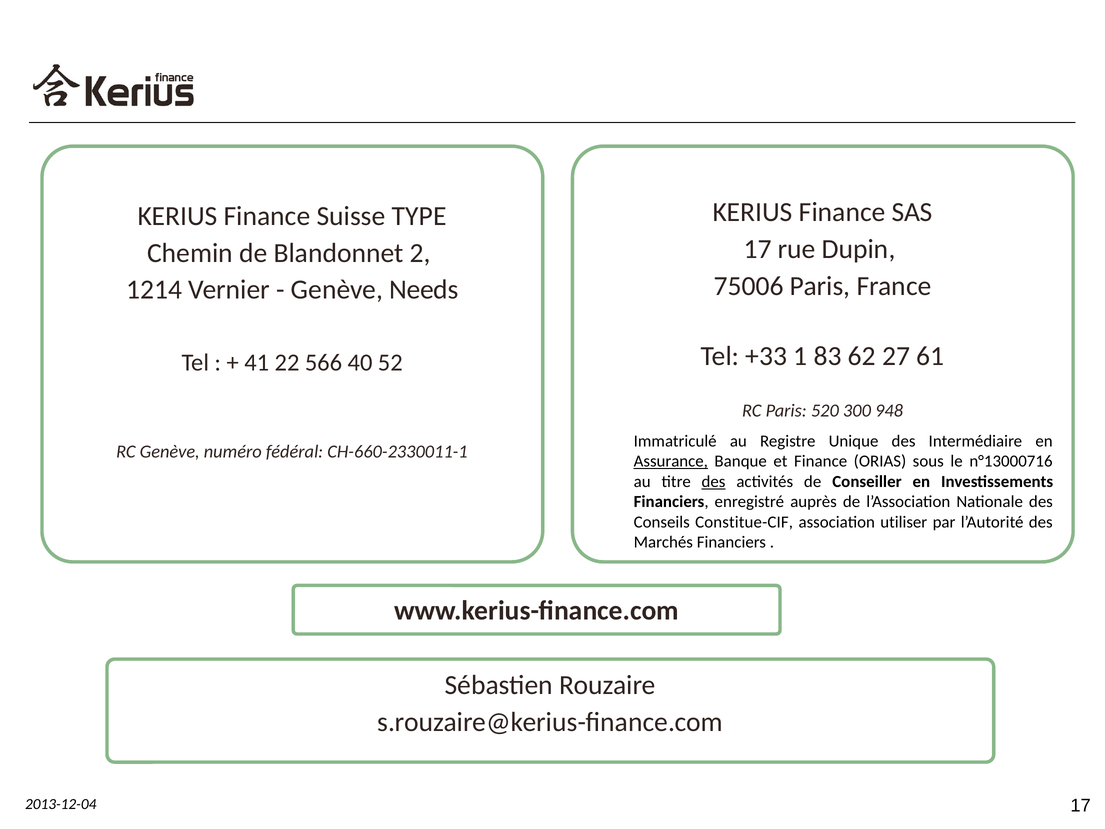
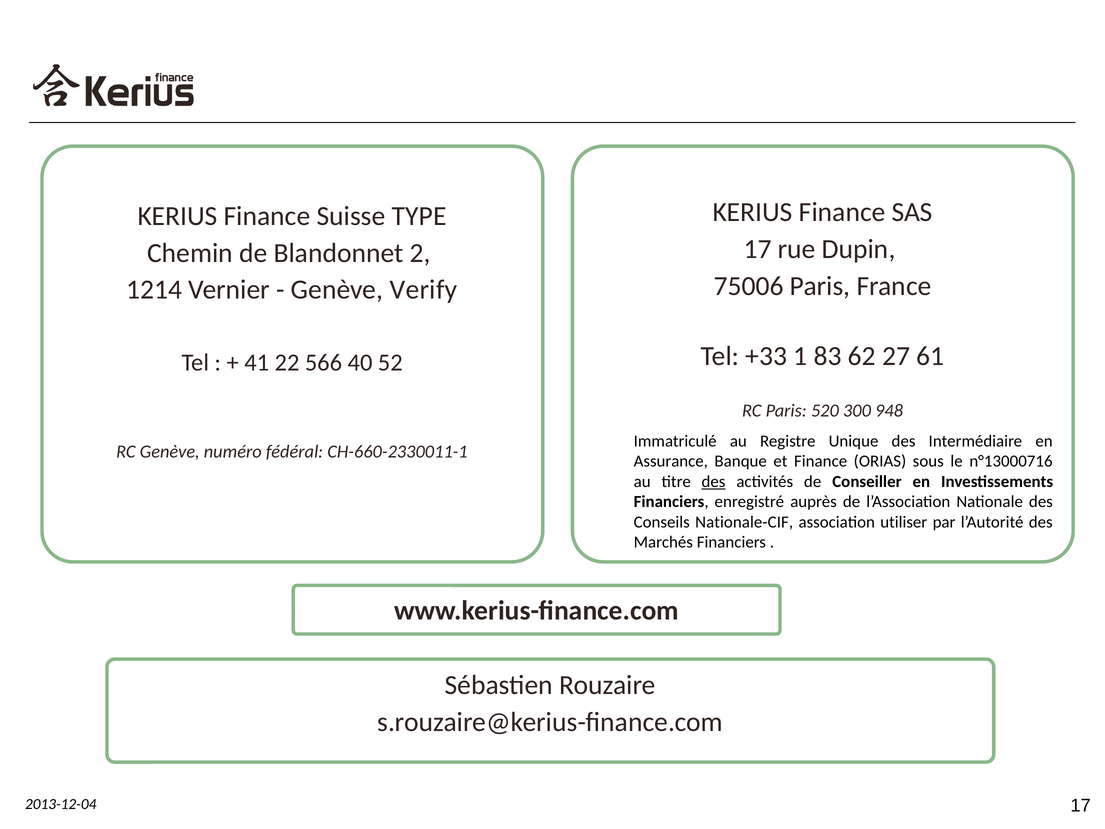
Needs: Needs -> Verify (423, 290)
Assurance underline: present -> none (671, 461)
Constitue-CIF: Constitue-CIF -> Nationale-CIF (744, 522)
